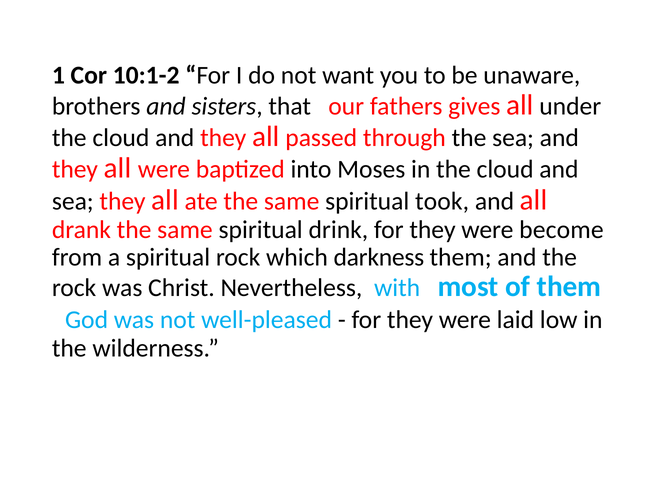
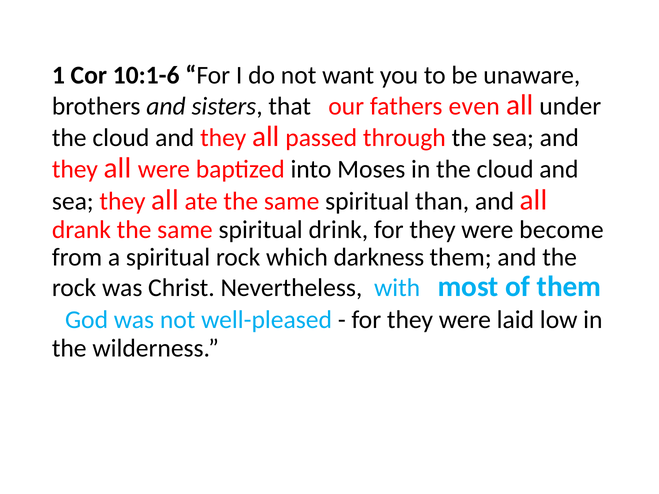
10:1-2: 10:1-2 -> 10:1-6 (146, 75)
gives: gives -> even (474, 106)
took: took -> than (442, 201)
